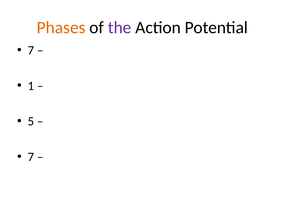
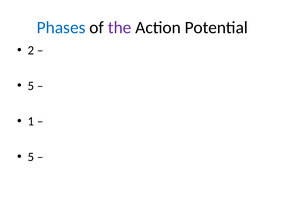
Phases colour: orange -> blue (61, 28)
7: 7 -> 2 (31, 50)
1: 1 -> 5 (31, 86)
5: 5 -> 1 (31, 121)
7: 7 -> 5 (31, 157)
